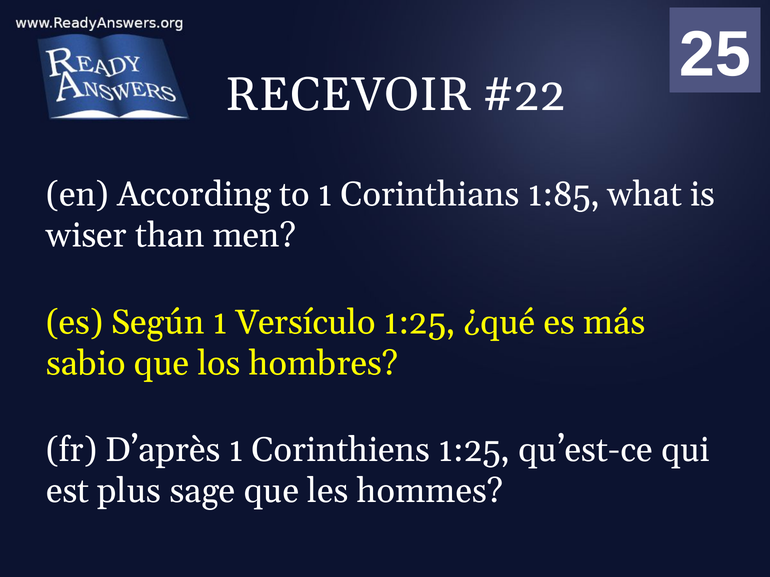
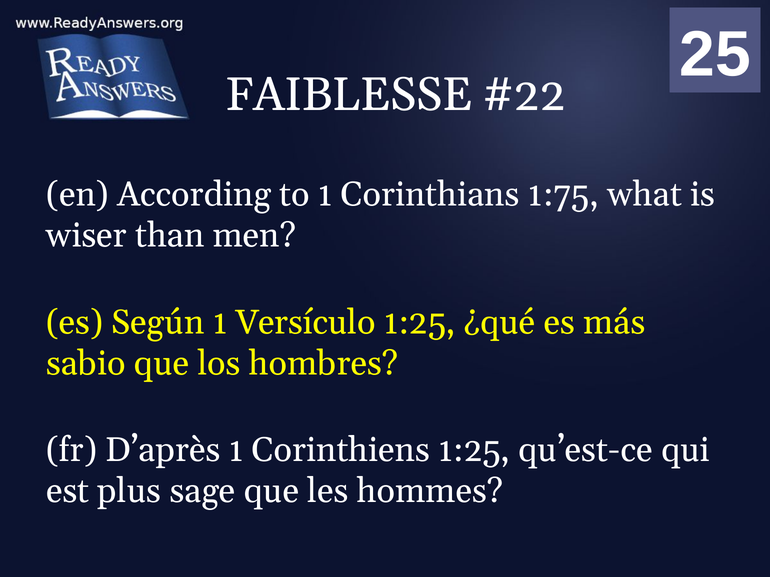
RECEVOIR: RECEVOIR -> FAIBLESSE (349, 95)
1:85: 1:85 -> 1:75 (563, 195)
